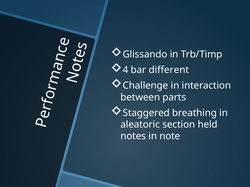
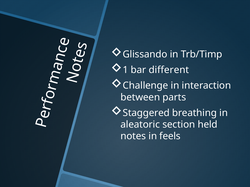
4: 4 -> 1 (126, 70)
note: note -> feels (170, 137)
